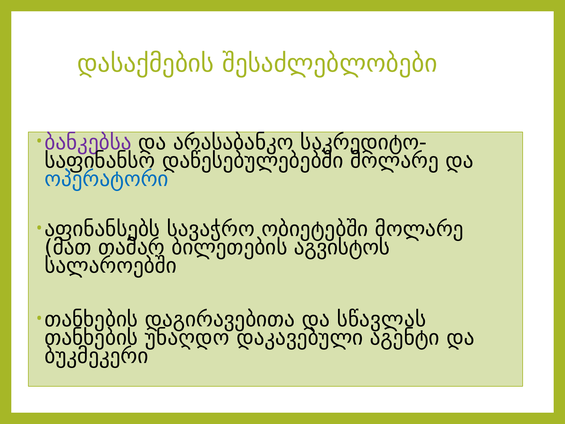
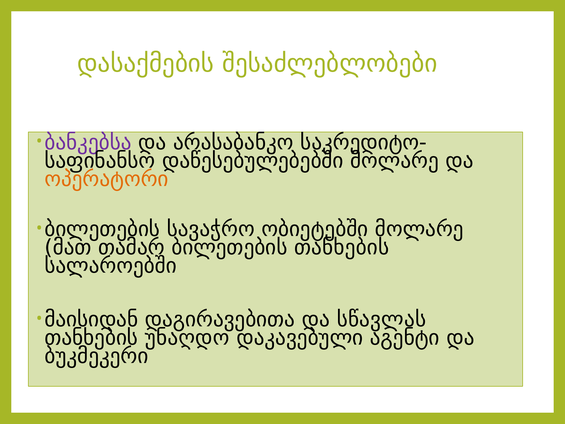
ოპერატორი colour: blue -> orange (107, 179)
აფინანსებს: აფინანსებს -> ბილეთების (102, 229)
ბილეთების აგვისტოს: აგვისტოს -> თანხების (342, 247)
თანხების: თანხების -> მაისიდან (91, 319)
